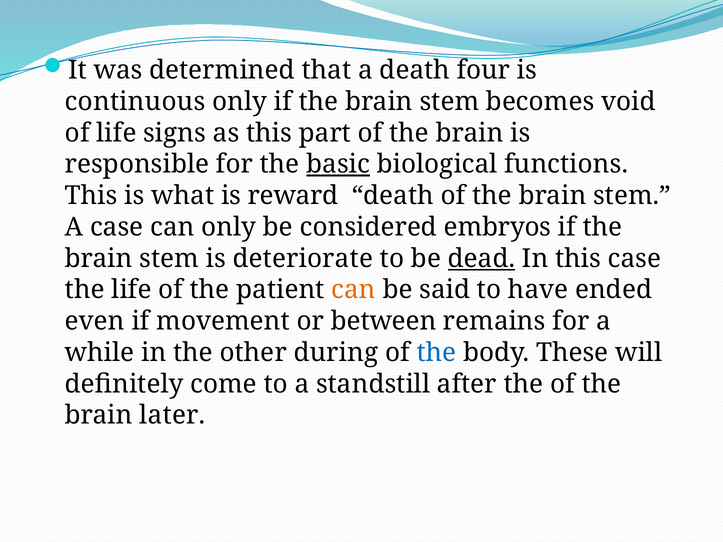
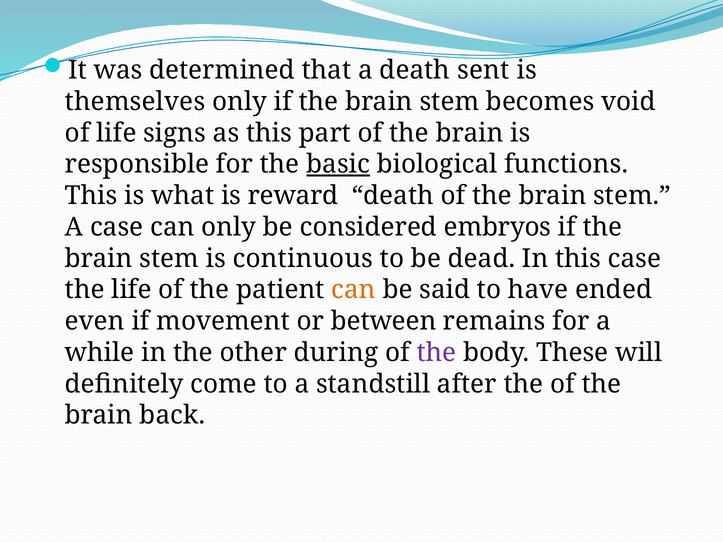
four: four -> sent (483, 70)
continuous: continuous -> themselves (135, 102)
deteriorate: deteriorate -> continuous (303, 259)
dead underline: present -> none (481, 259)
the colour: blue -> purple (436, 353)
later: later -> back (172, 416)
